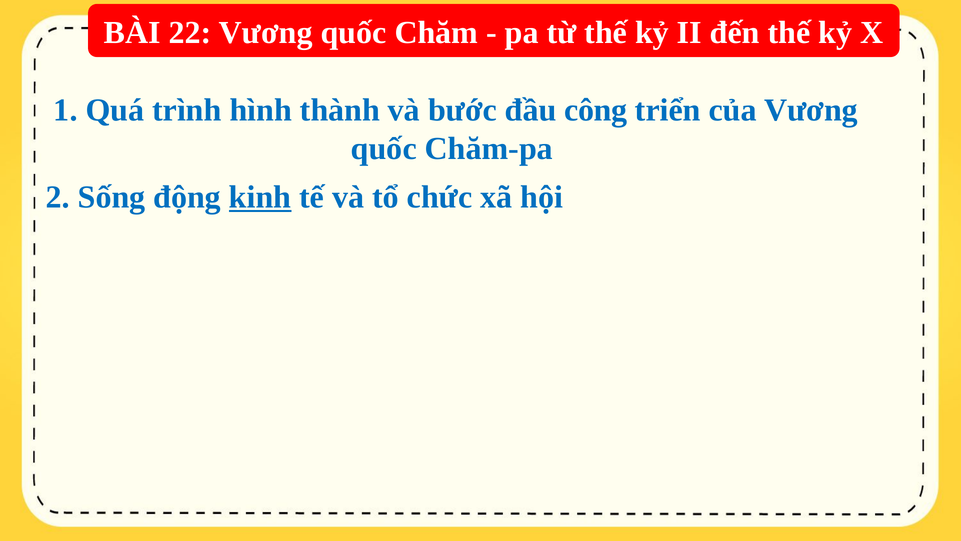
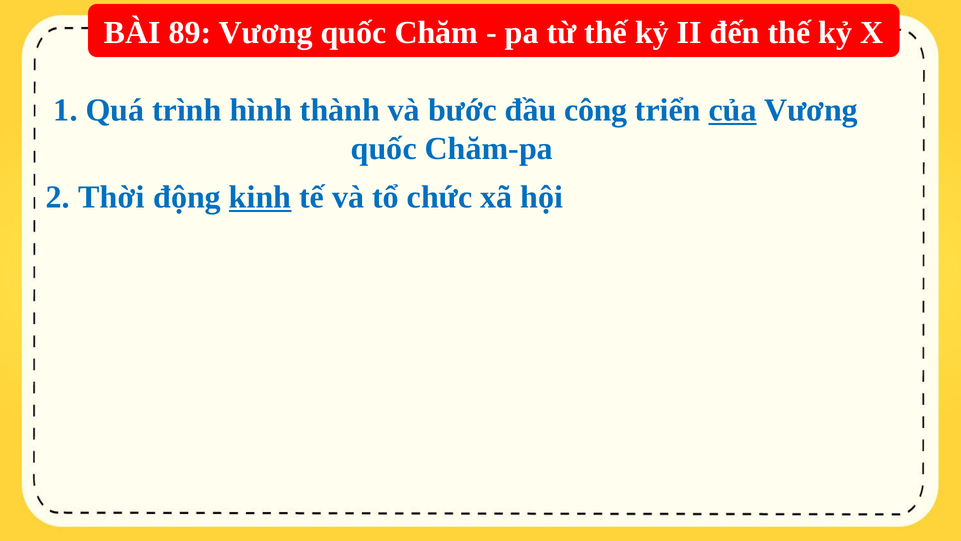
22: 22 -> 89 (190, 33)
của underline: none -> present (733, 110)
Sống: Sống -> Thời (111, 197)
